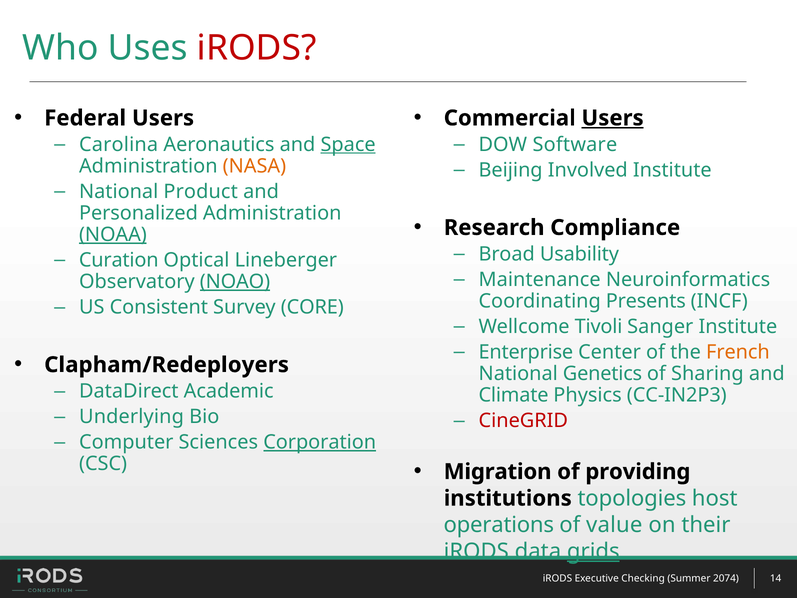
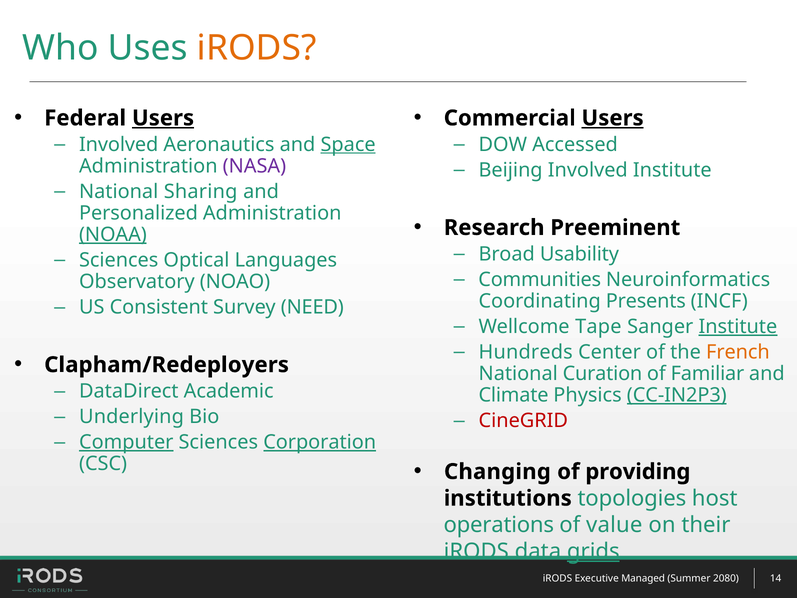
iRODS colour: red -> orange (257, 48)
Users underline: none -> present (163, 118)
Carolina: Carolina -> Involved (119, 144)
Software: Software -> Accessed (575, 144)
NASA colour: orange -> purple (254, 166)
Product: Product -> Sharing (201, 191)
Compliance: Compliance -> Preeminent (615, 228)
Curation: Curation -> Sciences (119, 260)
Lineberger: Lineberger -> Languages (286, 260)
Maintenance: Maintenance -> Communities (540, 279)
NOAO underline: present -> none (235, 282)
CORE: CORE -> NEED (312, 307)
Tivoli: Tivoli -> Tape (598, 326)
Institute underline: none -> present (738, 326)
Enterprise: Enterprise -> Hundreds (526, 352)
Genetics: Genetics -> Curation (602, 374)
Sharing: Sharing -> Familiar (707, 374)
CC-IN2P3 underline: none -> present (677, 395)
Computer underline: none -> present (126, 442)
Migration: Migration -> Changing (497, 472)
Checking: Checking -> Managed (643, 578)
2074: 2074 -> 2080 (726, 578)
